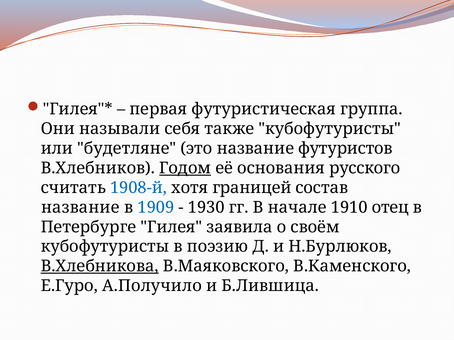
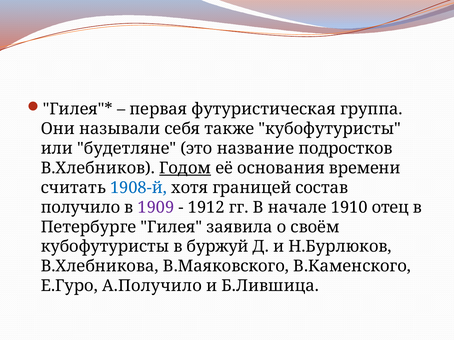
футуристов: футуристов -> подростков (345, 149)
русского: русского -> времени (365, 168)
название: название -> получило (80, 208)
1909 colour: blue -> purple (156, 208)
1930: 1930 -> 1912 (206, 208)
поэзию: поэзию -> буржуй (218, 247)
В.Хлебникова underline: present -> none (100, 267)
